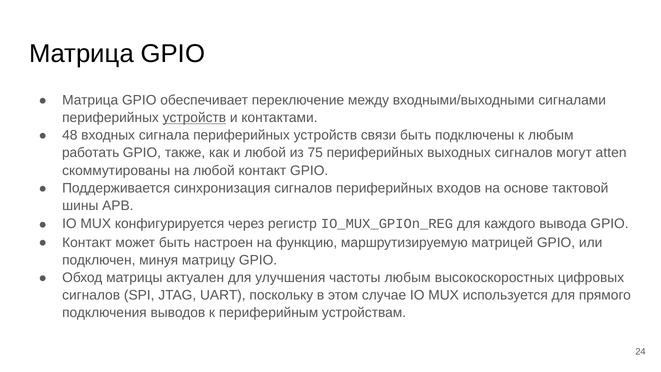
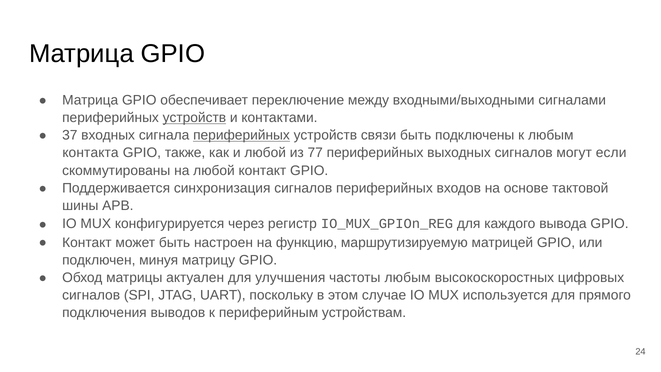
48: 48 -> 37 (70, 135)
периферийных underline: none -> present (242, 135)
работать: работать -> контакта (91, 153)
75: 75 -> 77 (315, 153)
atten: atten -> если (611, 153)
